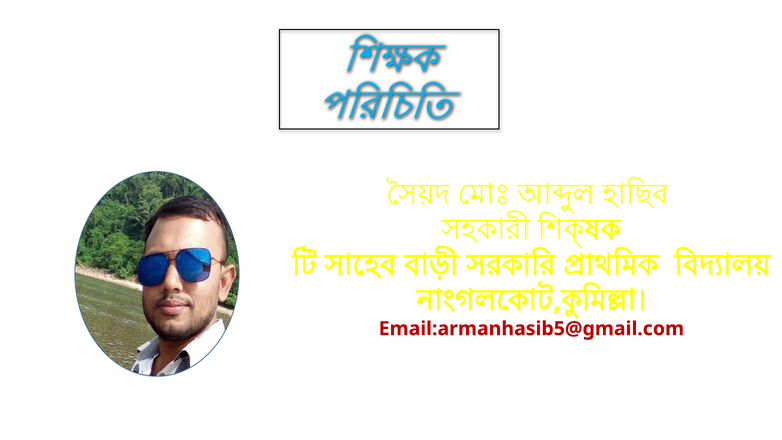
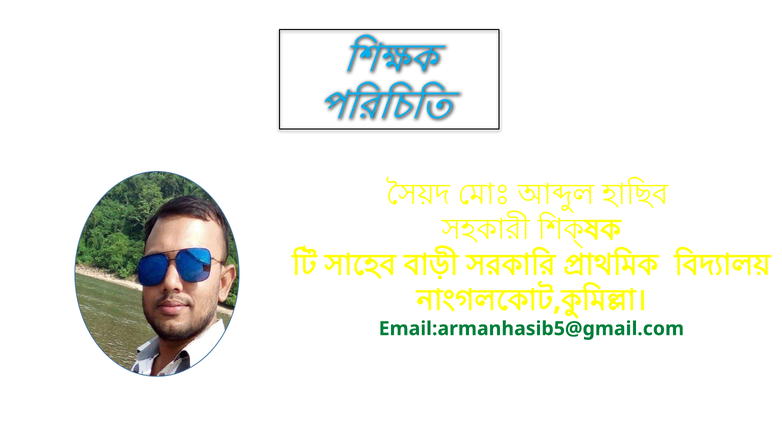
Email:armanhasib5@gmail.com colour: red -> green (531, 329)
